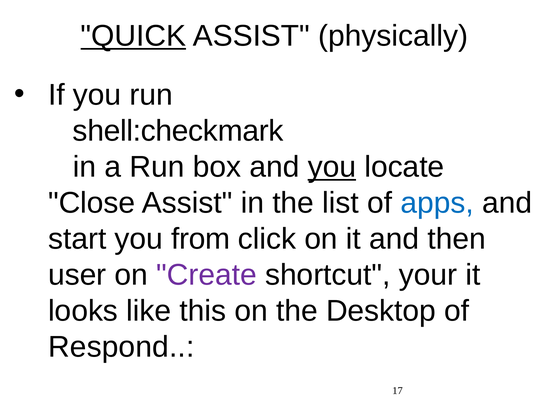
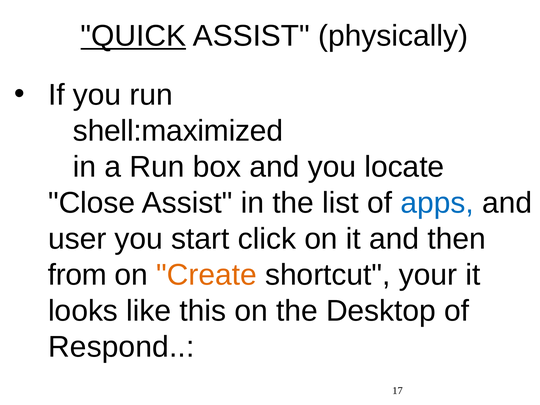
shell:checkmark: shell:checkmark -> shell:maximized (178, 131)
you underline: present -> none (332, 167)
start: start -> user (77, 239)
from: from -> start (200, 239)
user: user -> from (77, 275)
Create colour: purple -> orange (206, 275)
